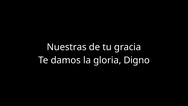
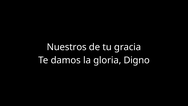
Nuestras: Nuestras -> Nuestros (67, 47)
